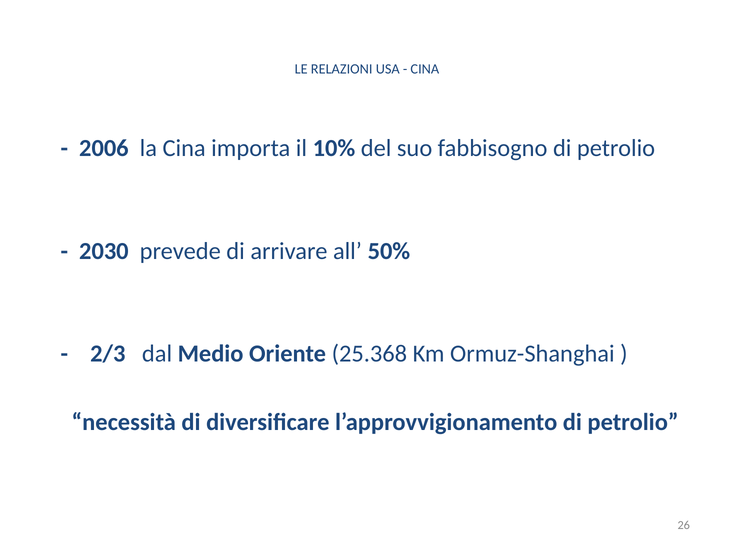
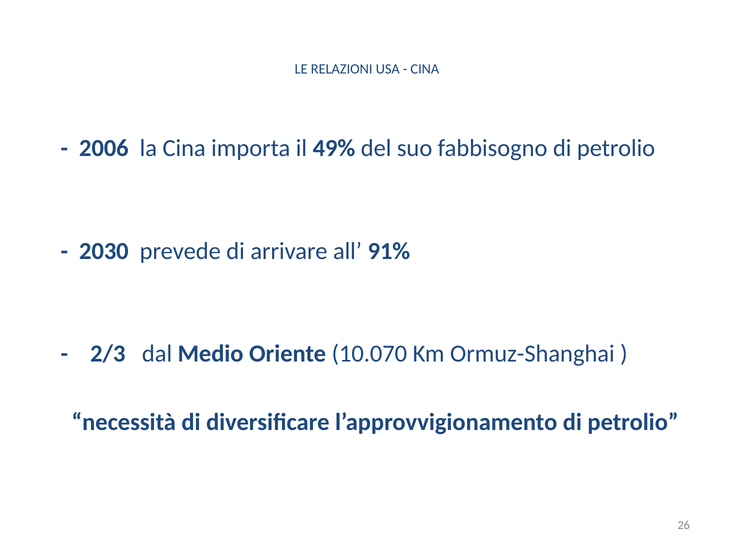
10%: 10% -> 49% (334, 149)
50%: 50% -> 91% (389, 251)
25.368: 25.368 -> 10.070 (369, 354)
